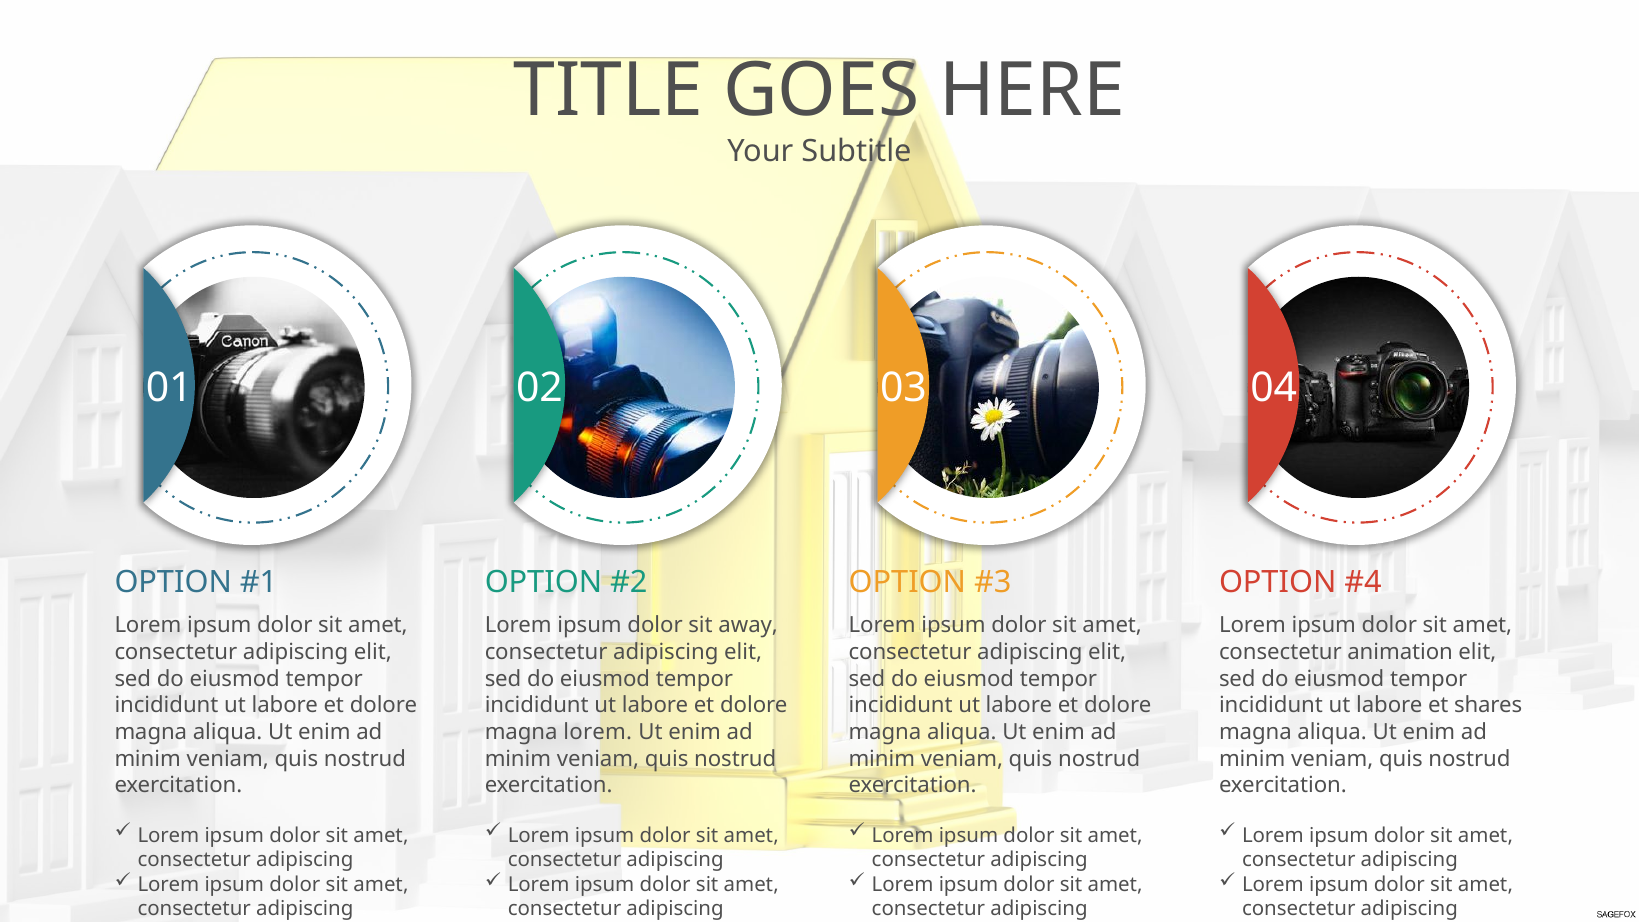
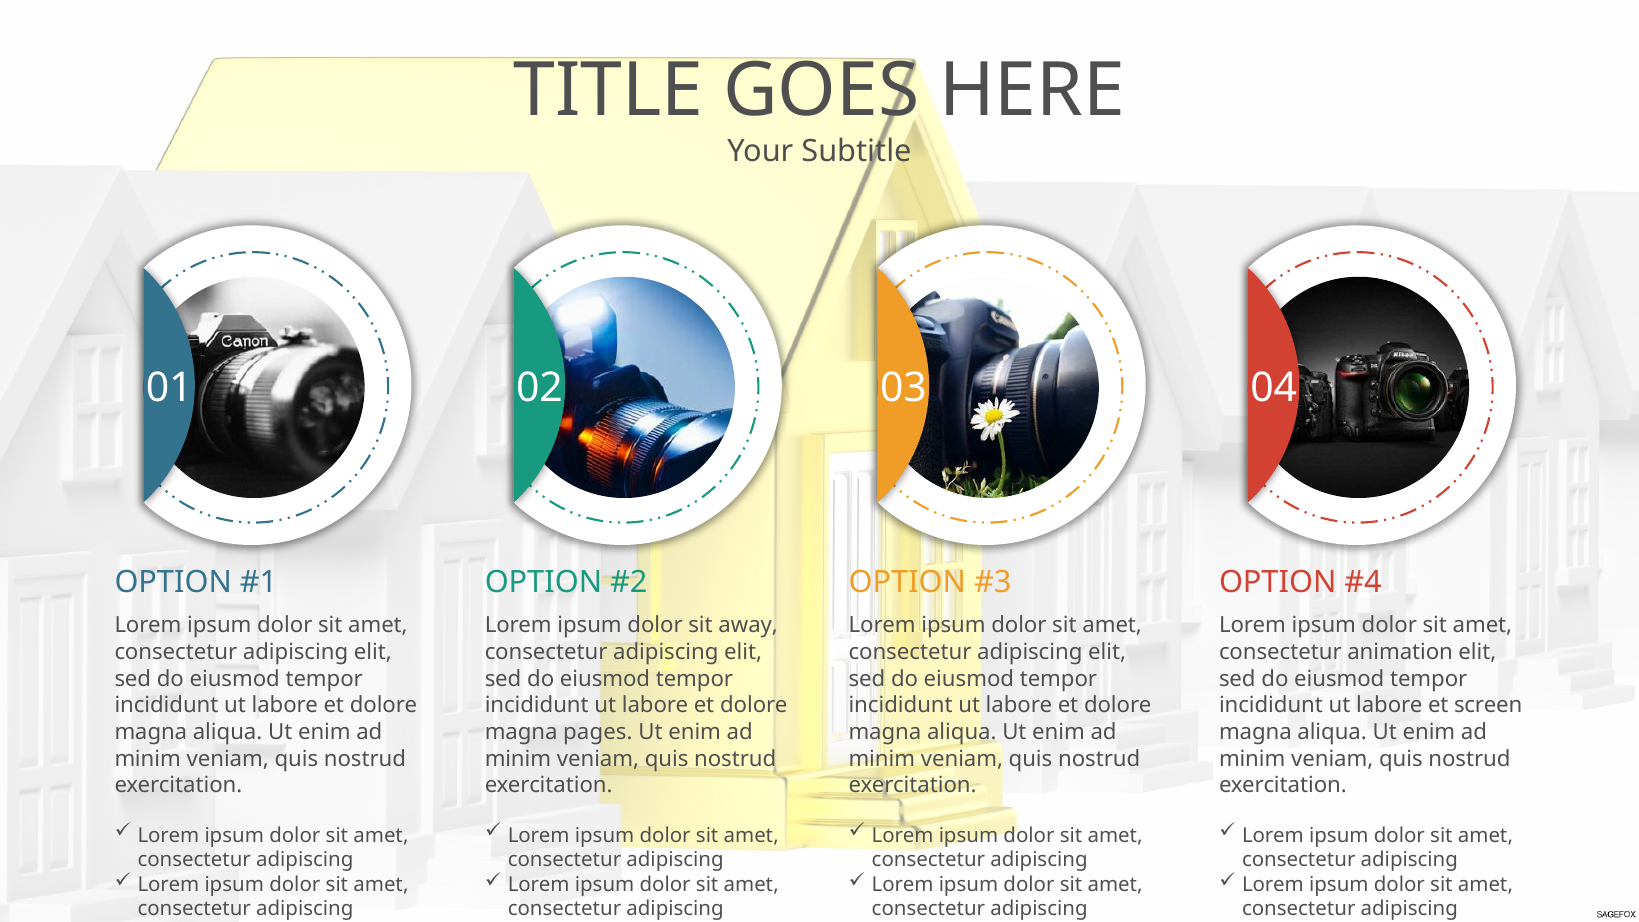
shares: shares -> screen (1488, 705)
magna lorem: lorem -> pages (598, 732)
